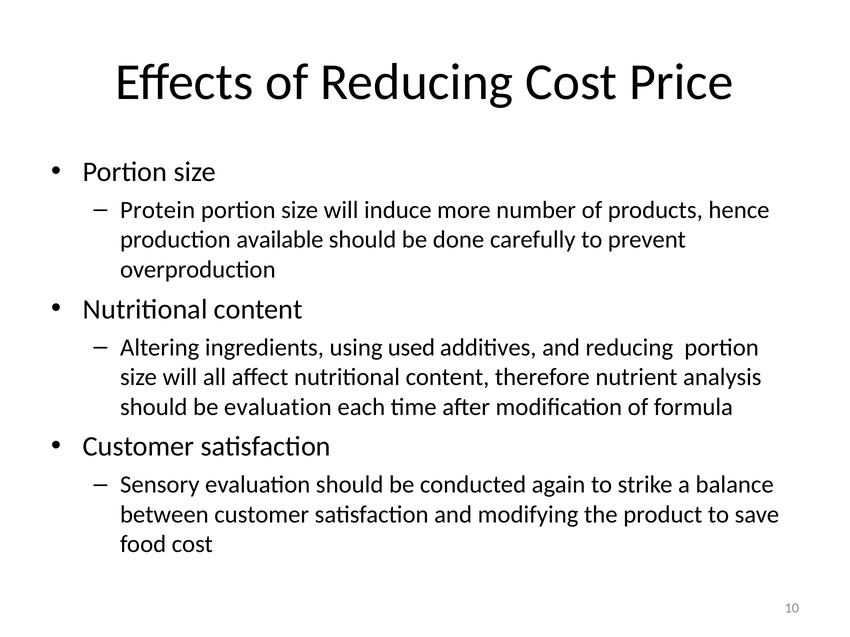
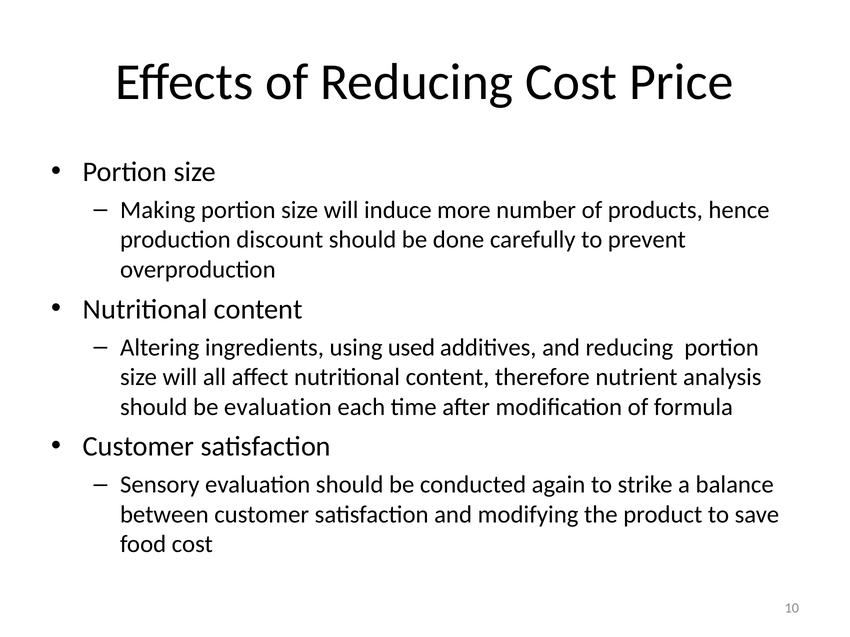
Protein: Protein -> Making (158, 210)
available: available -> discount (280, 240)
